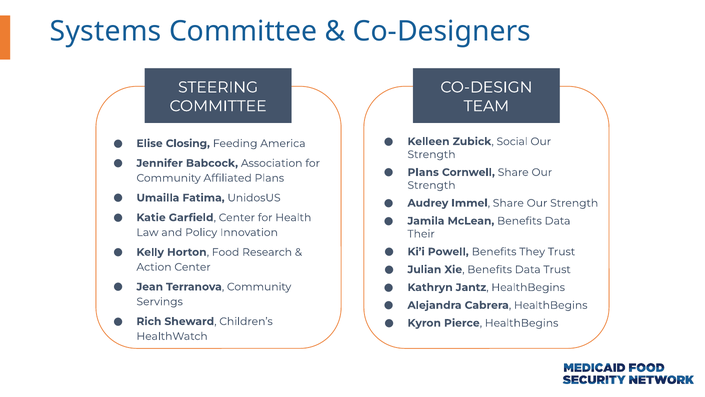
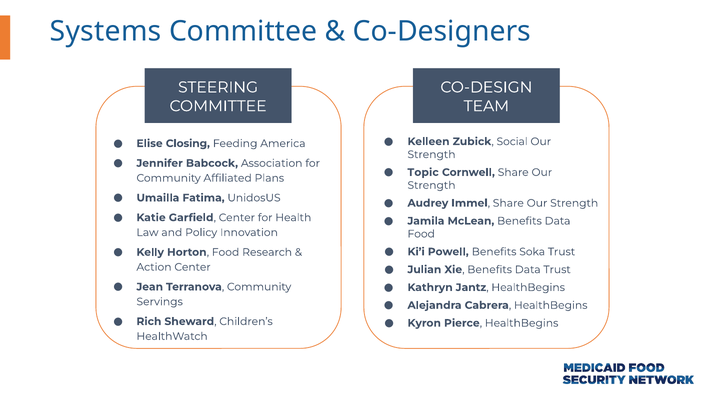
Plans: Plans -> Topic (423, 172)
Their: Their -> Food (421, 234)
They: They -> Soka (532, 251)
